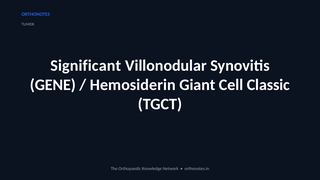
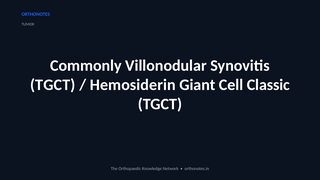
Significant: Significant -> Commonly (86, 66)
GENE: GENE -> TGCT (53, 85)
